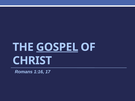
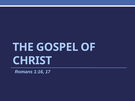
GOSPEL underline: present -> none (57, 47)
